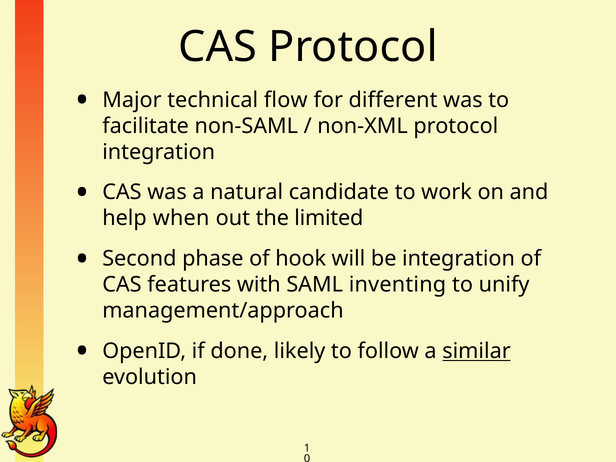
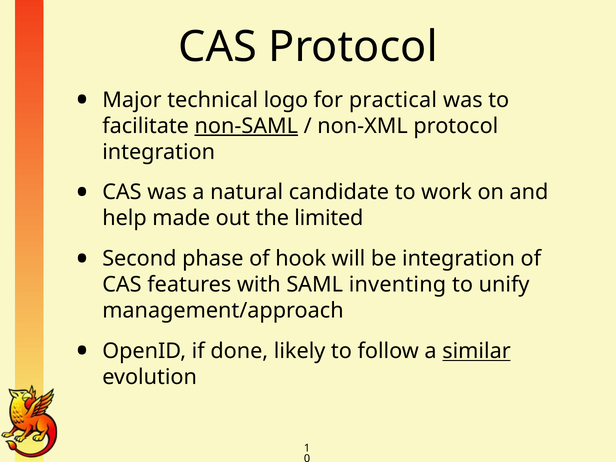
flow: flow -> logo (286, 100)
different: different -> practical (393, 100)
non-SAML underline: none -> present (246, 126)
when: when -> made (181, 218)
